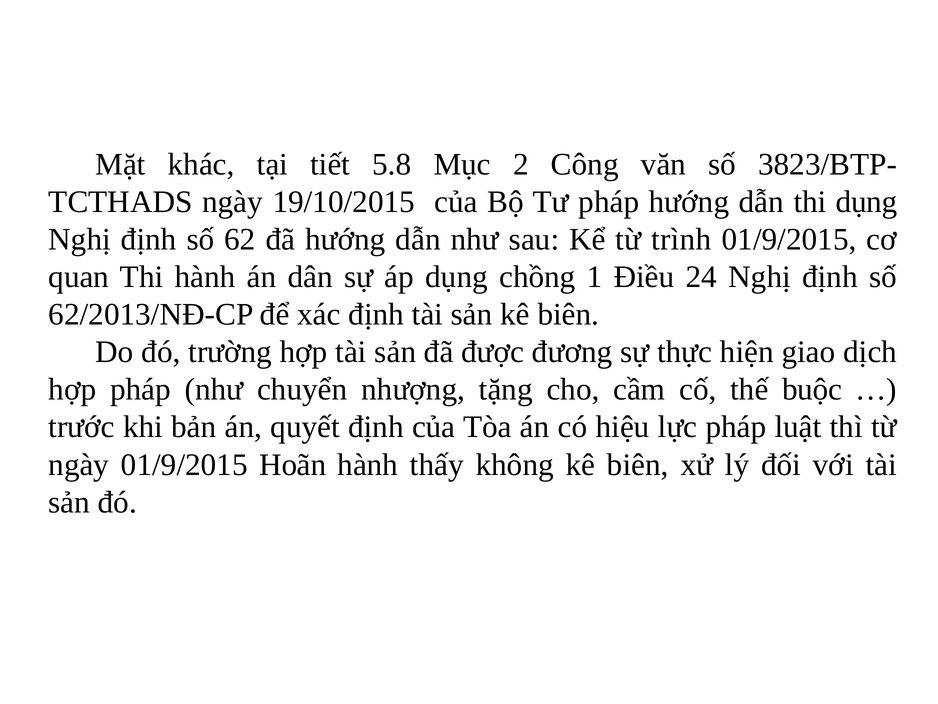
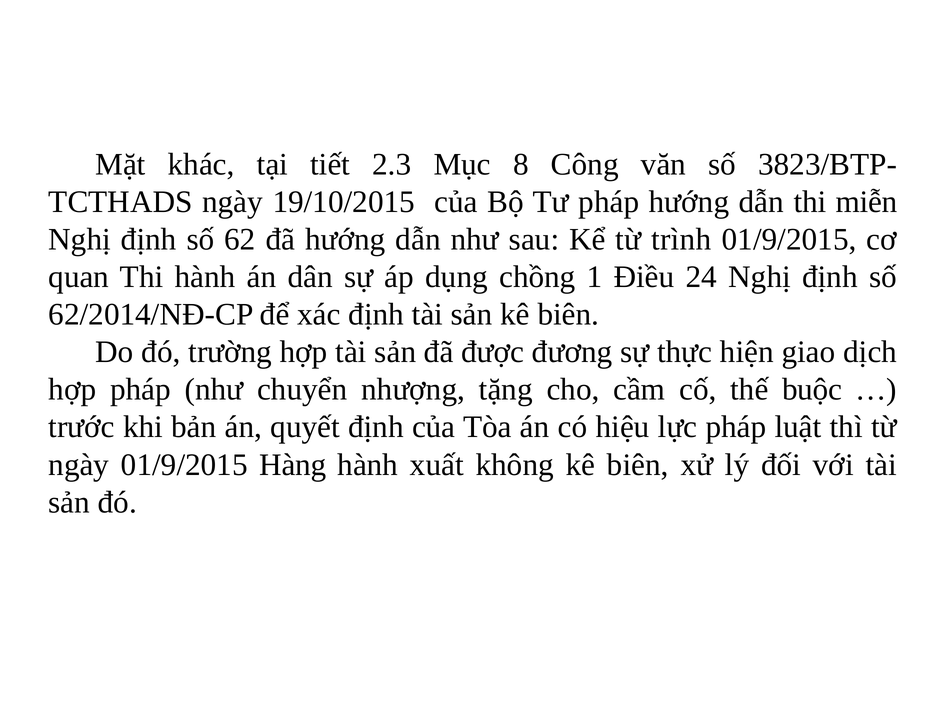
5.8: 5.8 -> 2.3 (392, 164)
2: 2 -> 8 (521, 164)
thi dụng: dụng -> miễn (867, 202)
62/2013/NĐ-CP: 62/2013/NĐ-CP -> 62/2014/NĐ-CP (151, 314)
Hoãn: Hoãn -> Hàng (293, 464)
thấy: thấy -> xuất (437, 464)
